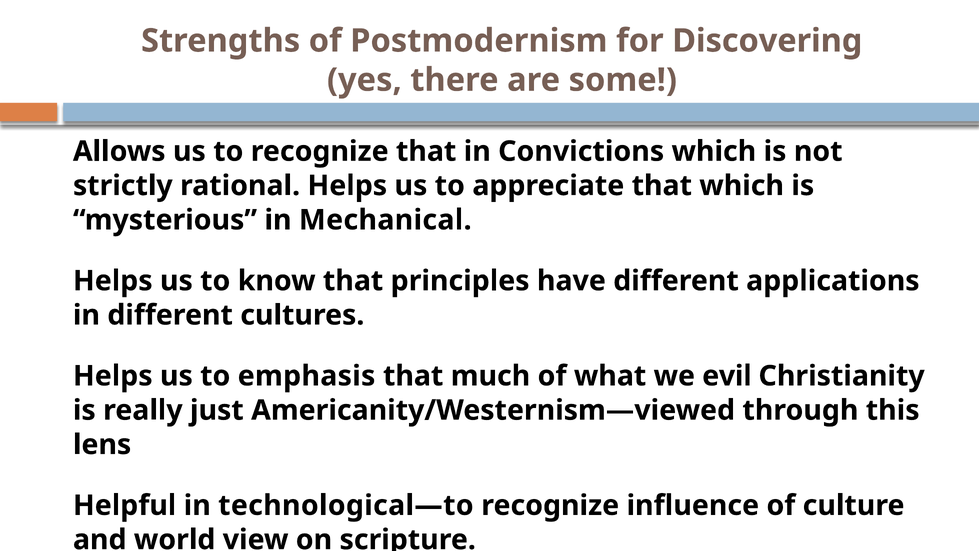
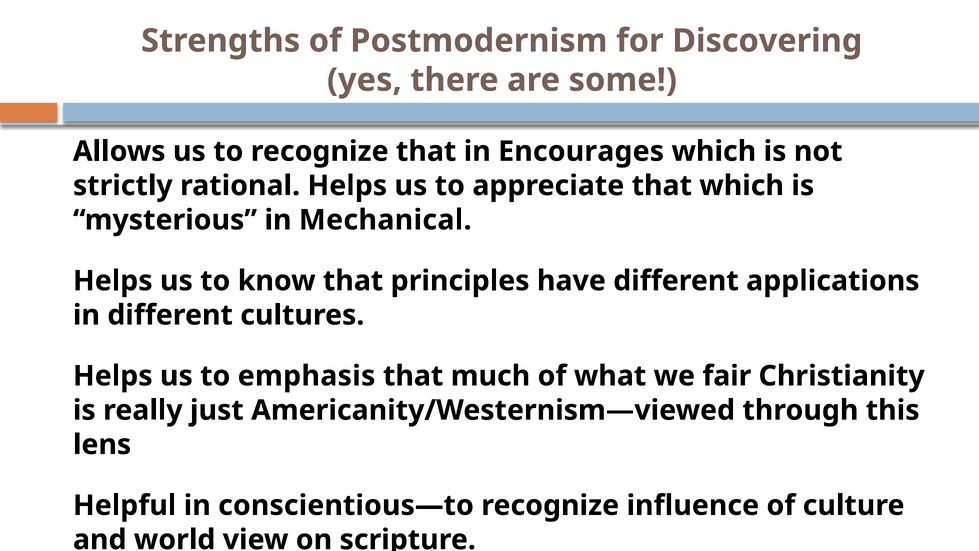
Convictions: Convictions -> Encourages (581, 151)
evil: evil -> fair (727, 376)
technological—to: technological—to -> conscientious—to (346, 505)
